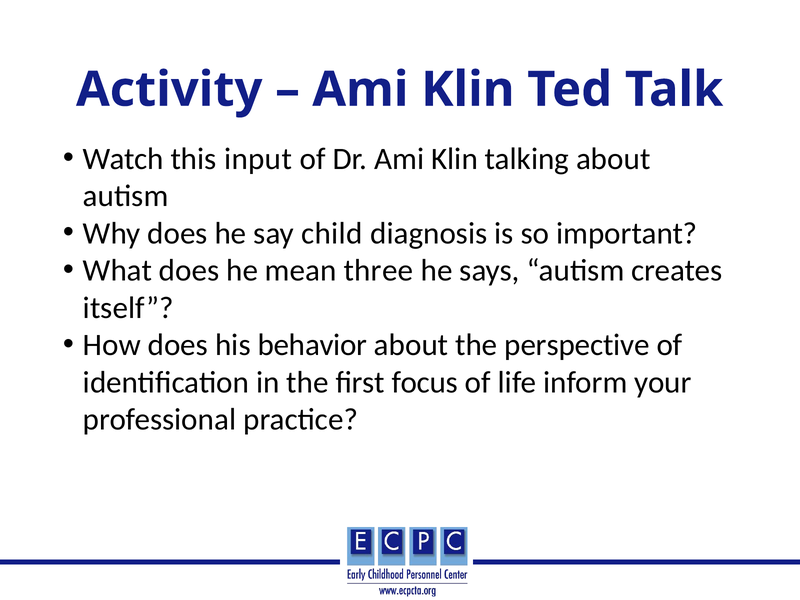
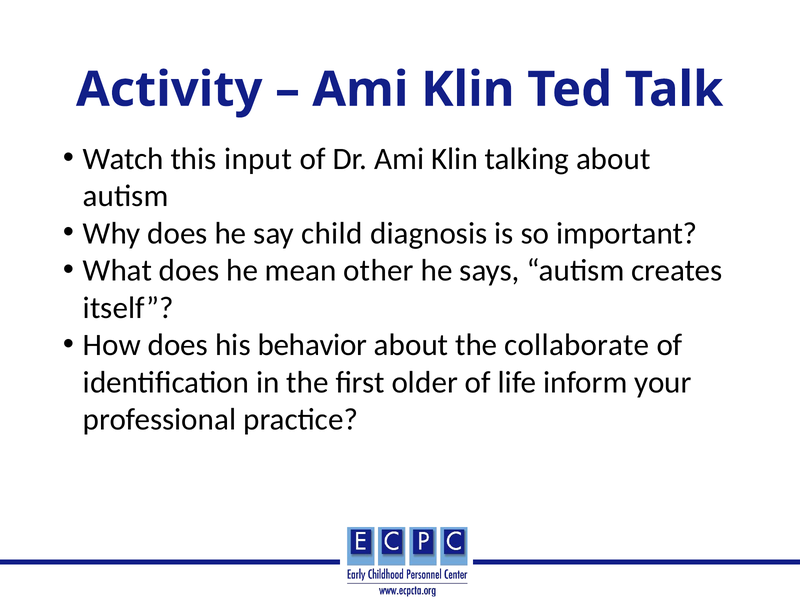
three: three -> other (378, 271)
perspective: perspective -> collaborate (577, 345)
focus: focus -> older (425, 382)
